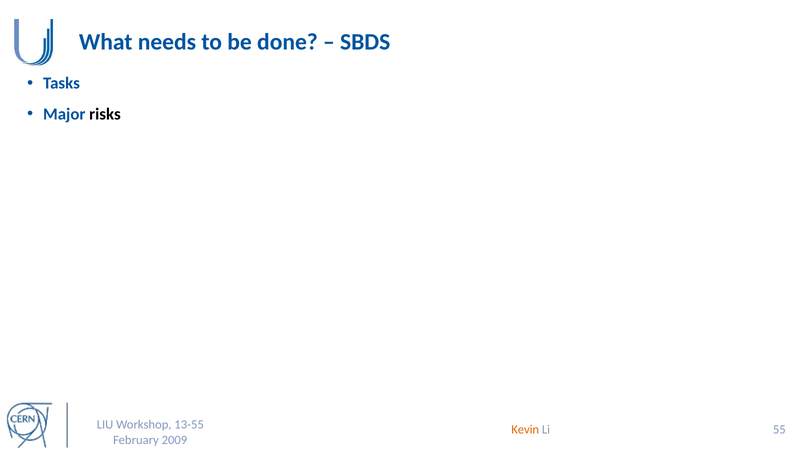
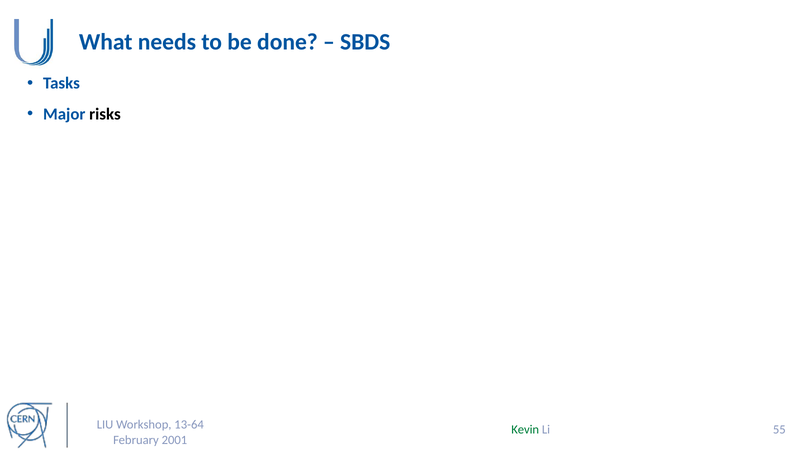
13-55: 13-55 -> 13-64 (189, 425)
Kevin colour: orange -> green (525, 430)
2009: 2009 -> 2001 (174, 440)
